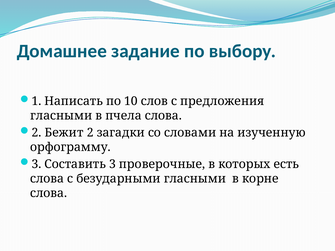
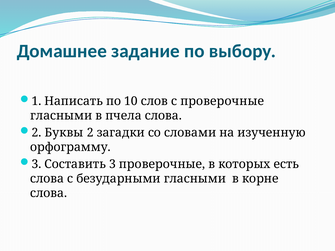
с предложения: предложения -> проверочные (222, 101)
Бежит: Бежит -> Буквы (64, 133)
